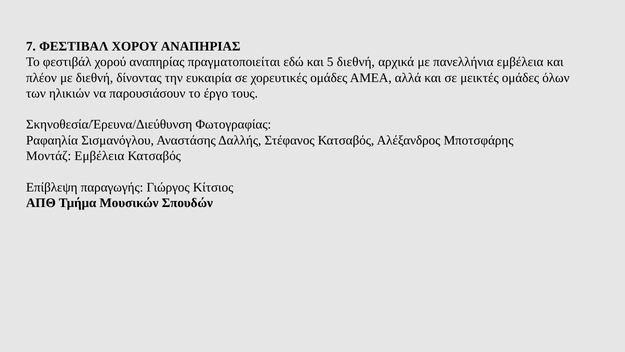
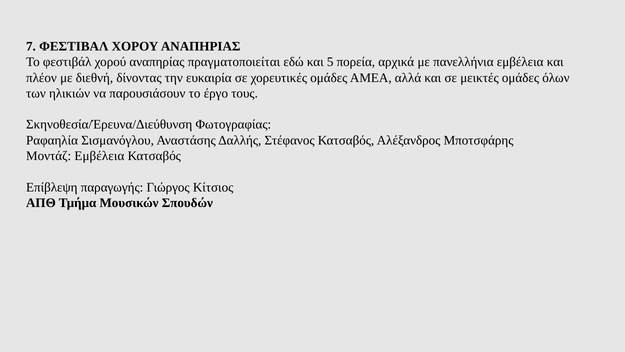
5 διεθνή: διεθνή -> πορεία (356, 62)
